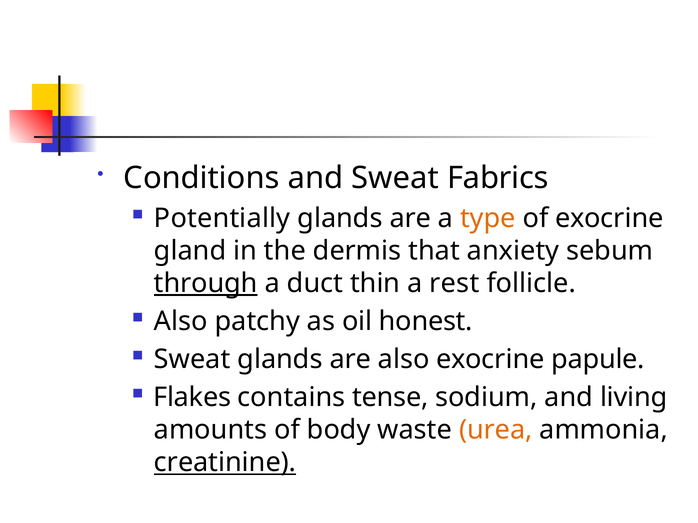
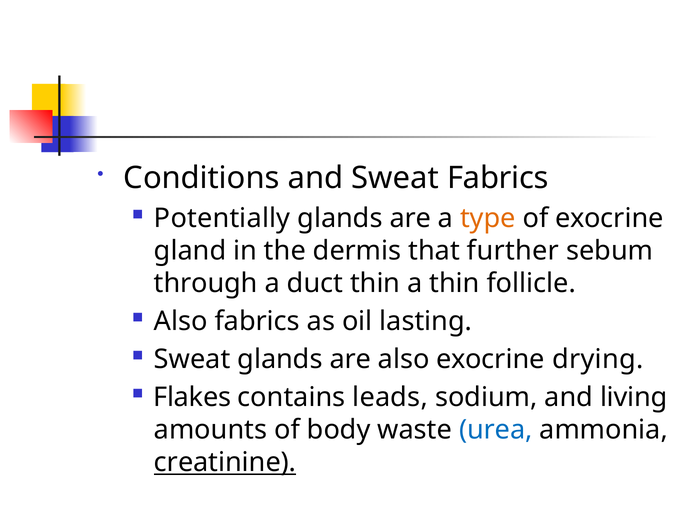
anxiety: anxiety -> further (513, 251)
through underline: present -> none (206, 284)
a rest: rest -> thin (454, 284)
Also patchy: patchy -> fabrics (257, 322)
honest: honest -> lasting (426, 322)
papule: papule -> drying (598, 360)
tense: tense -> leads (390, 398)
urea colour: orange -> blue (496, 430)
